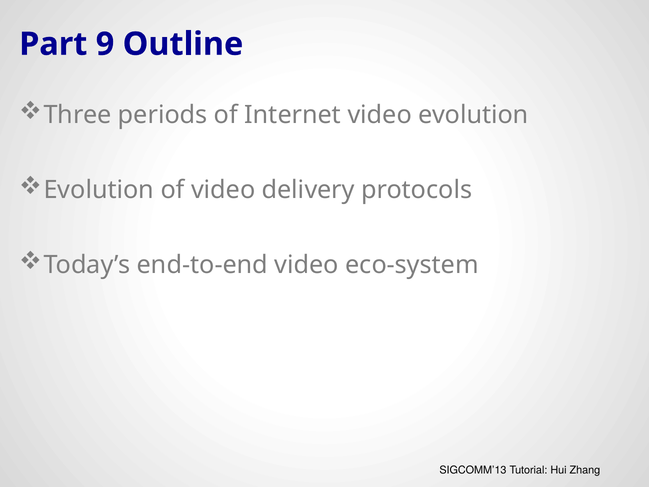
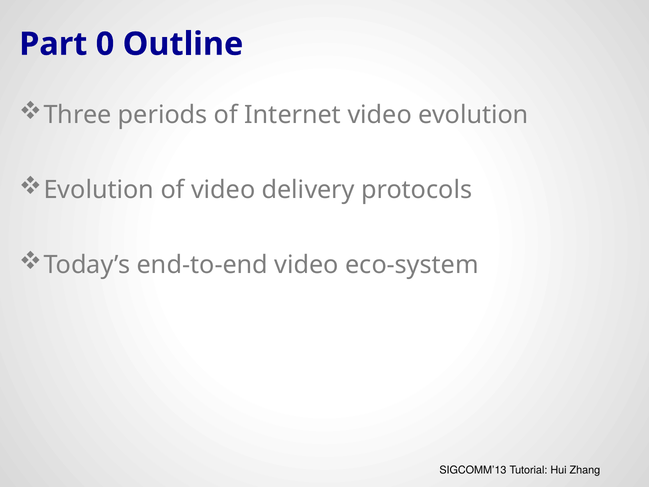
9: 9 -> 0 (105, 44)
